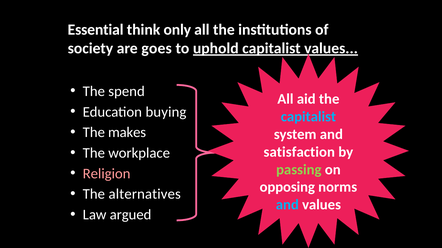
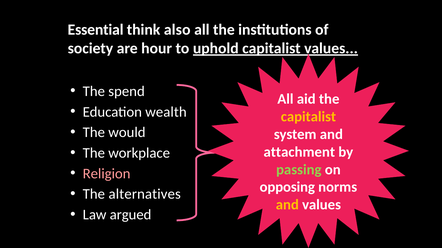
only: only -> also (177, 30)
goes: goes -> hour (157, 48)
buying: buying -> wealth (166, 112)
capitalist colour: light blue -> yellow (308, 117)
makes: makes -> would (127, 133)
satisfaction: satisfaction -> attachment (299, 152)
and colour: light blue -> yellow (287, 205)
